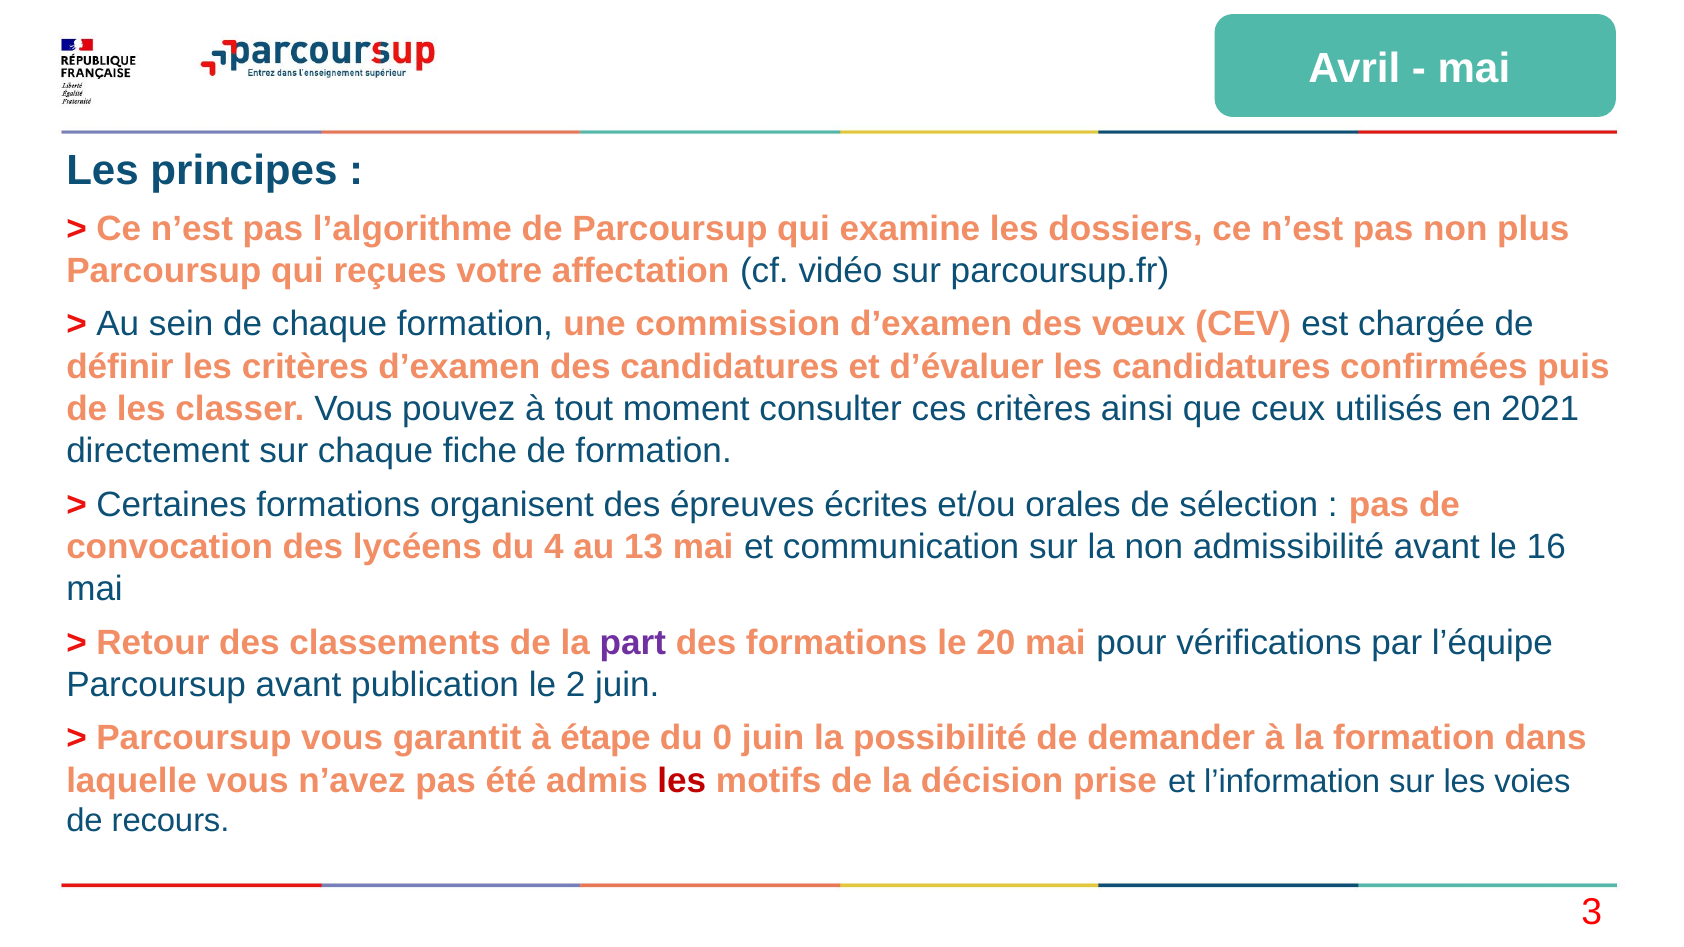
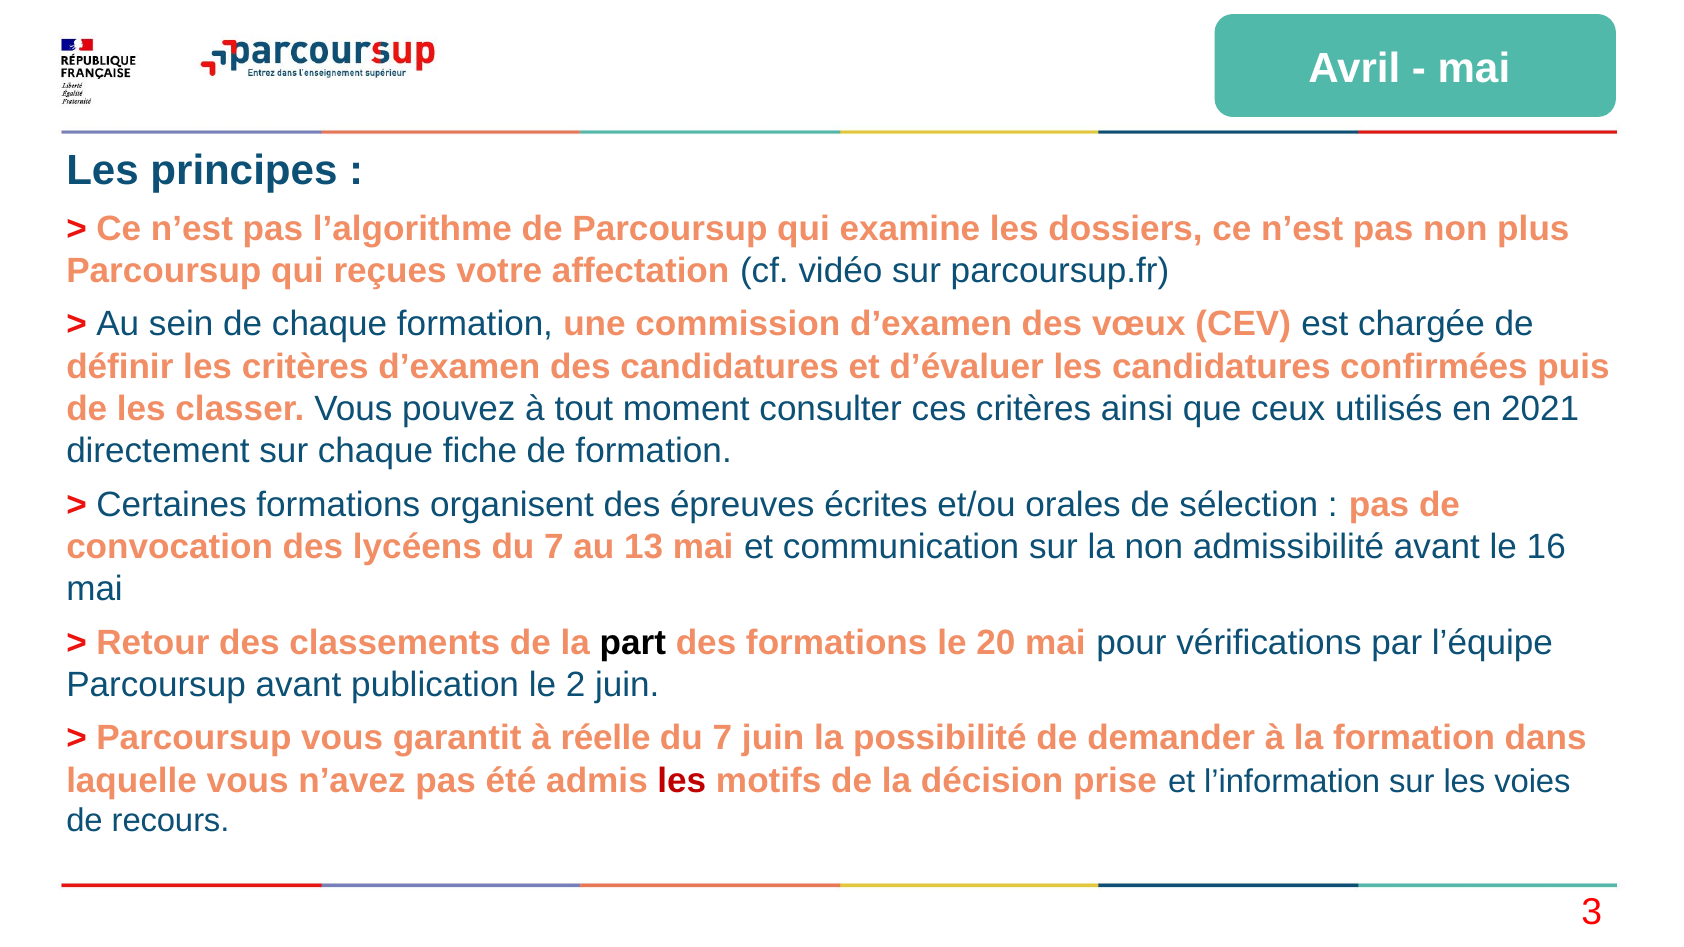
lycéens du 4: 4 -> 7 (554, 547)
part colour: purple -> black (633, 643)
étape: étape -> réelle (606, 739)
0: 0 -> 7 (722, 739)
